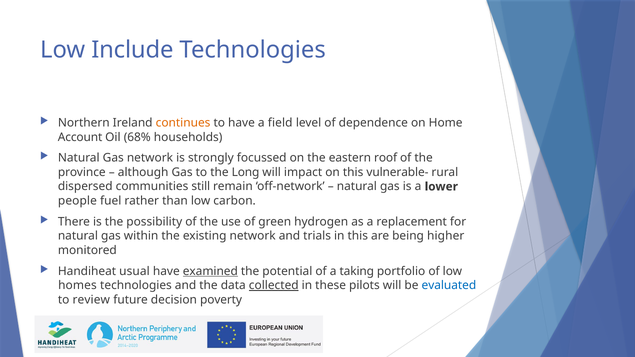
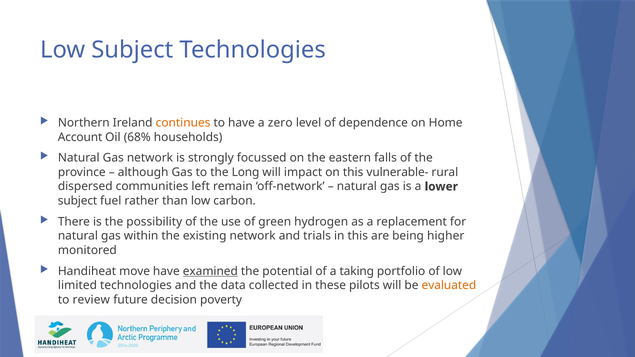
Low Include: Include -> Subject (132, 50)
field: field -> zero (280, 123)
roof: roof -> falls (386, 158)
still: still -> left (201, 187)
people: people -> subject (78, 201)
usual: usual -> move (135, 271)
homes: homes -> limited (77, 286)
collected underline: present -> none (274, 286)
evaluated colour: blue -> orange (449, 286)
